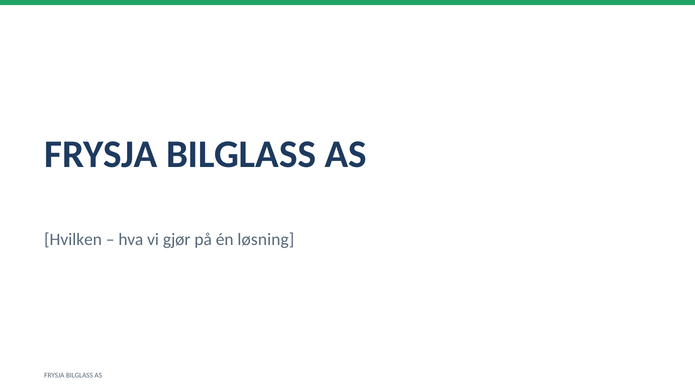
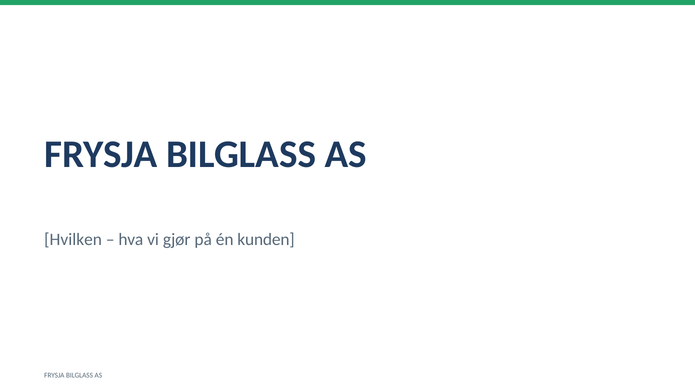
løsning: løsning -> kunden (266, 239)
